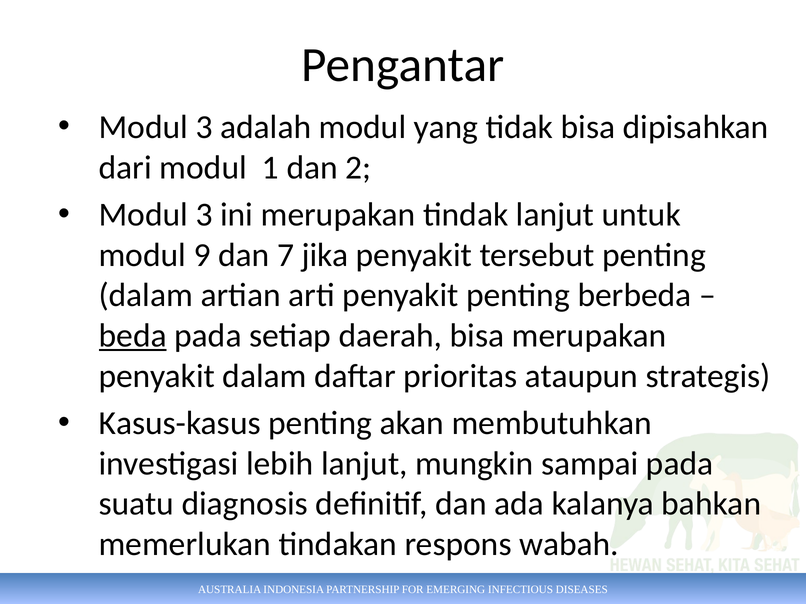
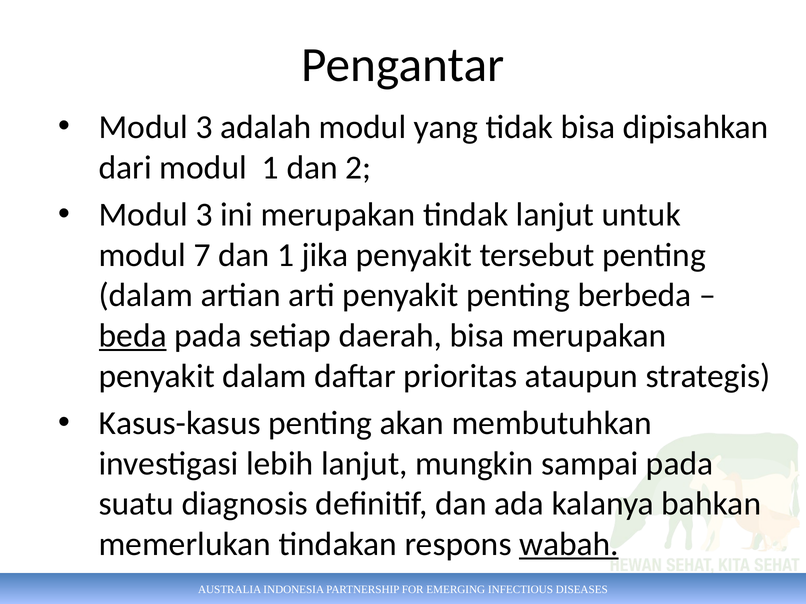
9: 9 -> 7 (202, 255)
dan 7: 7 -> 1 (286, 255)
wabah underline: none -> present (569, 545)
